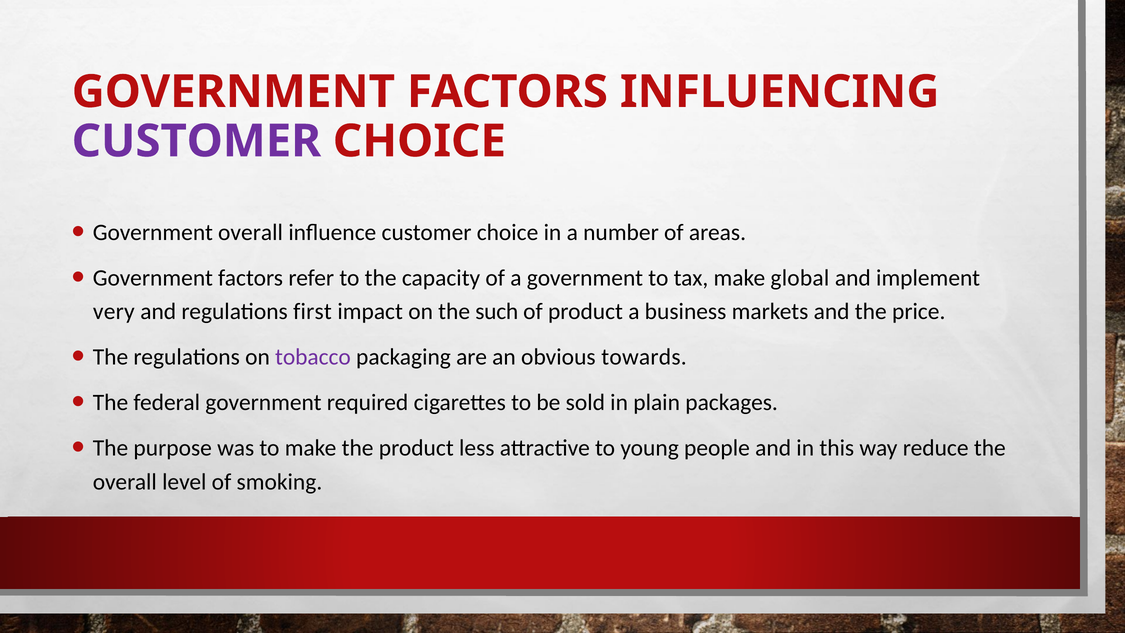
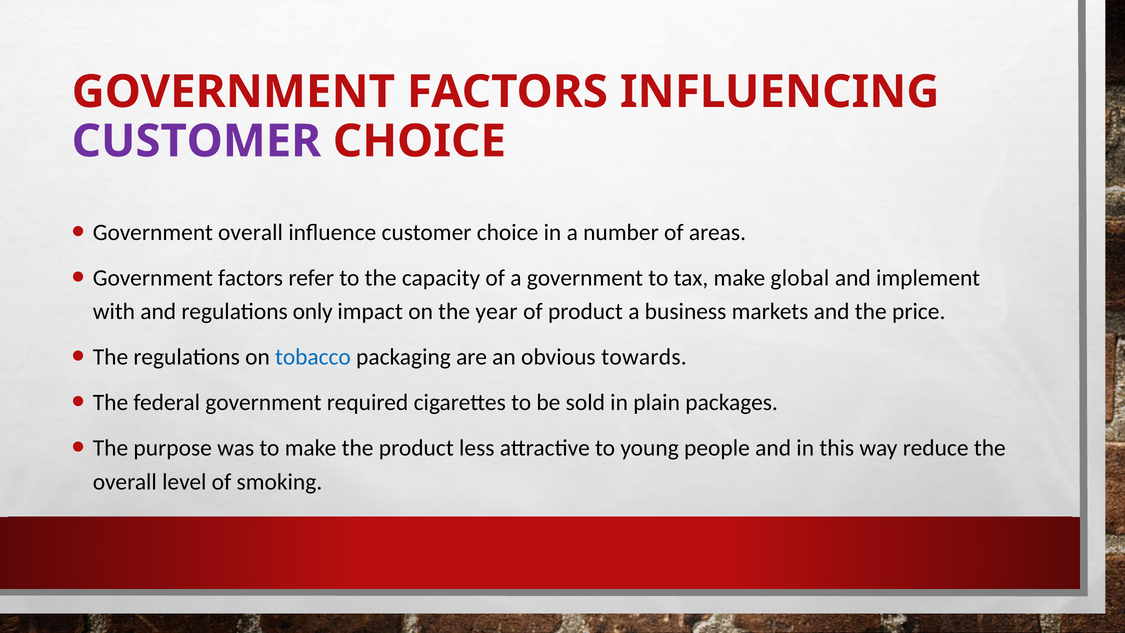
very: very -> with (114, 311)
first: first -> only (313, 311)
such: such -> year (497, 311)
tobacco colour: purple -> blue (313, 357)
